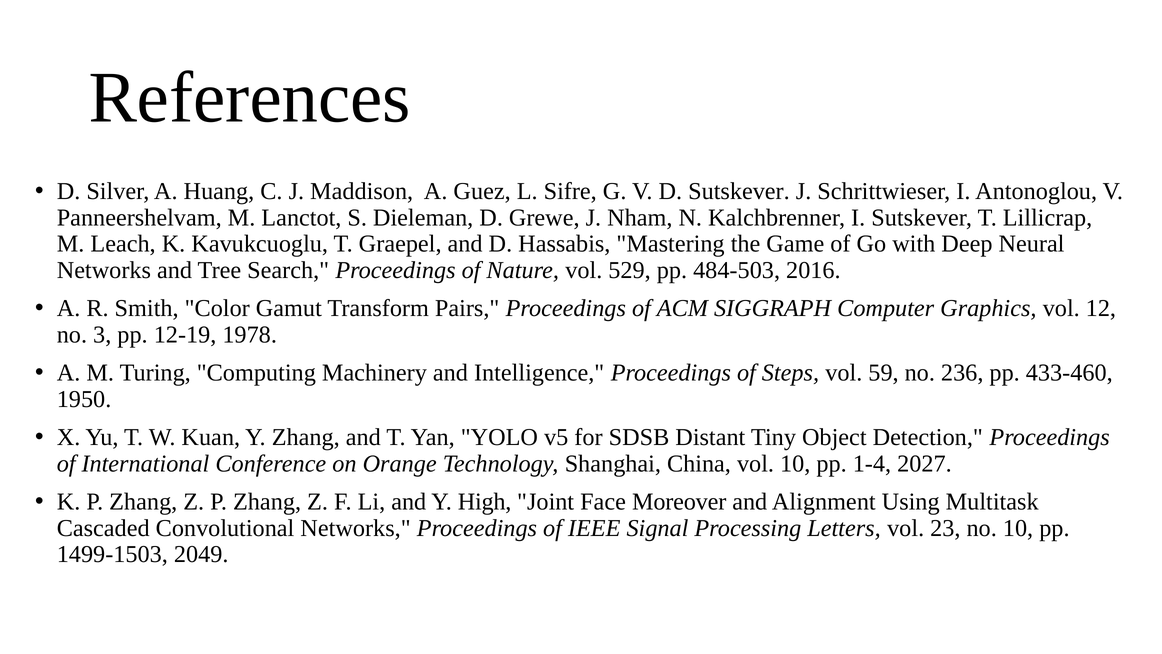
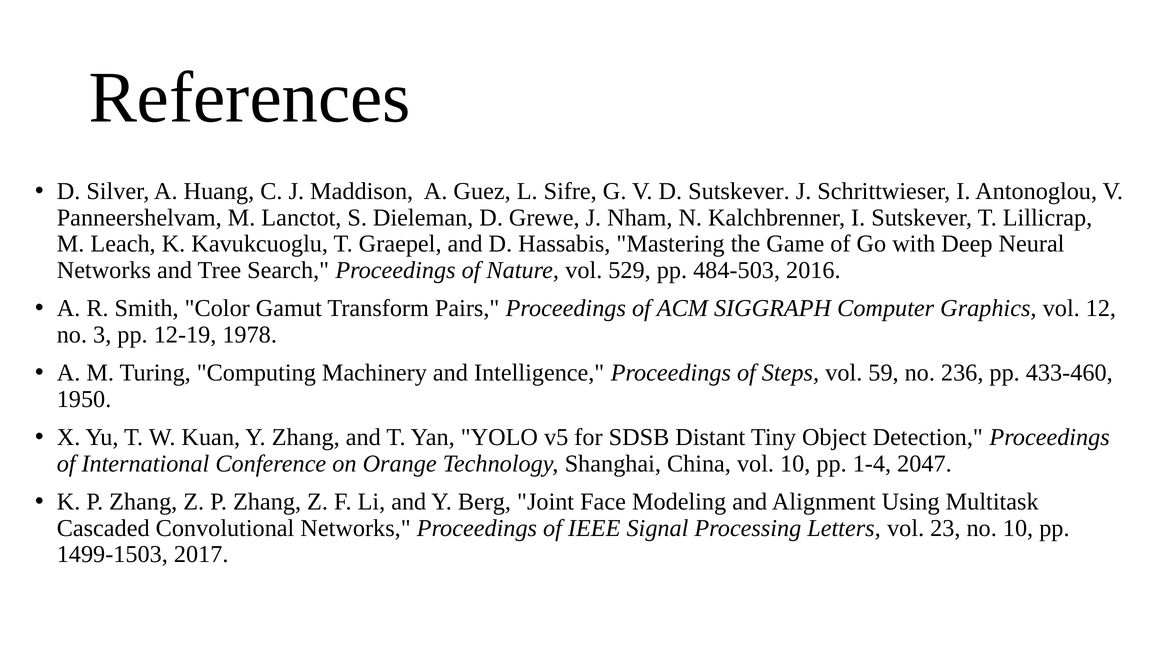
2027: 2027 -> 2047 (924, 463)
High: High -> Berg (484, 502)
Moreover: Moreover -> Modeling (679, 502)
2049: 2049 -> 2017 (201, 554)
